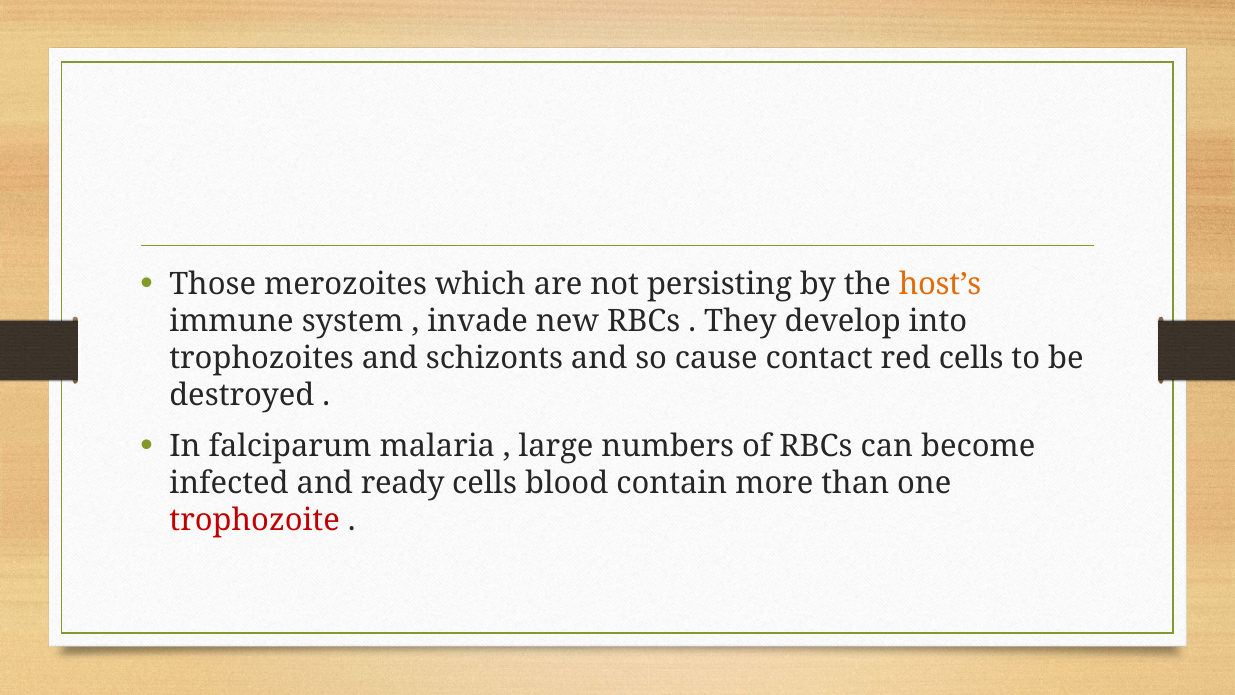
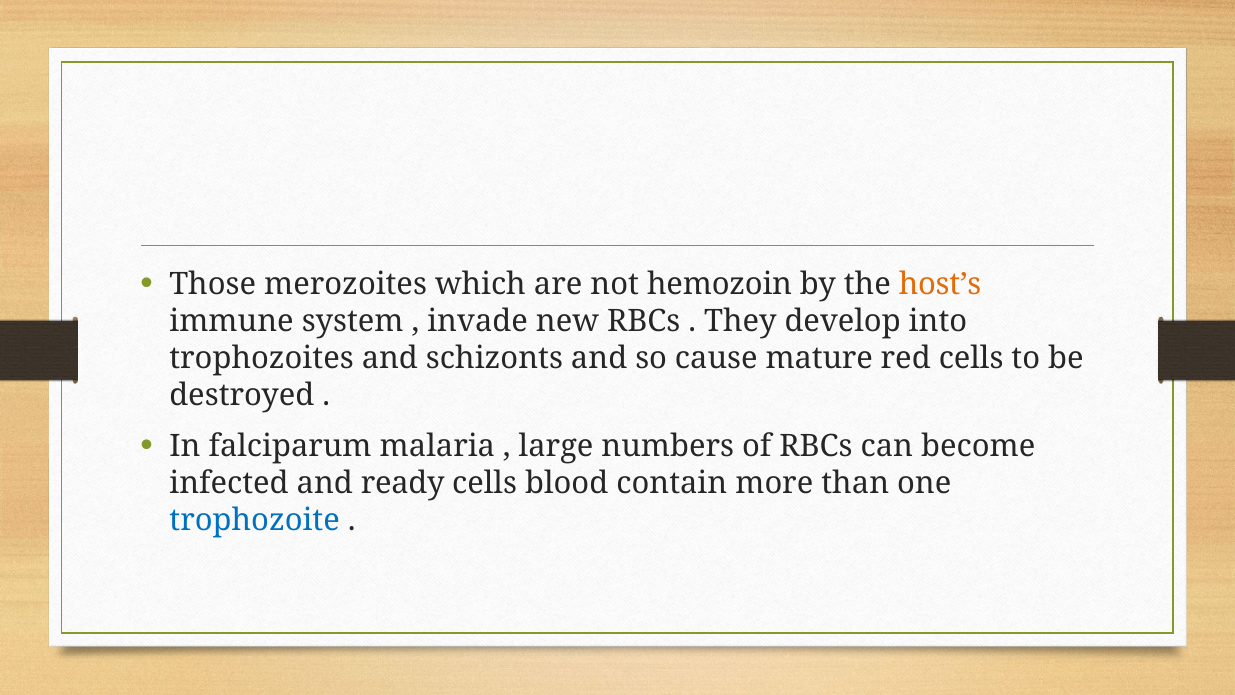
persisting: persisting -> hemozoin (720, 284)
contact: contact -> mature (819, 358)
trophozoite colour: red -> blue (255, 521)
